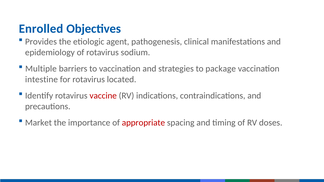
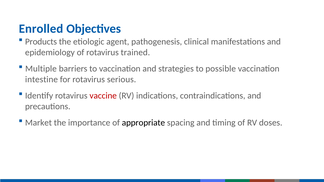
Provides: Provides -> Products (41, 42)
sodium: sodium -> trained (135, 53)
package: package -> possible (221, 69)
located: located -> serious (122, 80)
appropriate colour: red -> black (143, 123)
